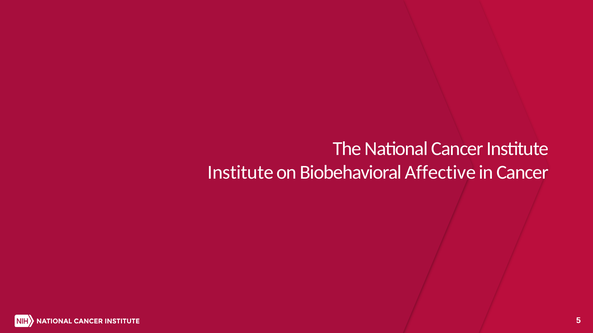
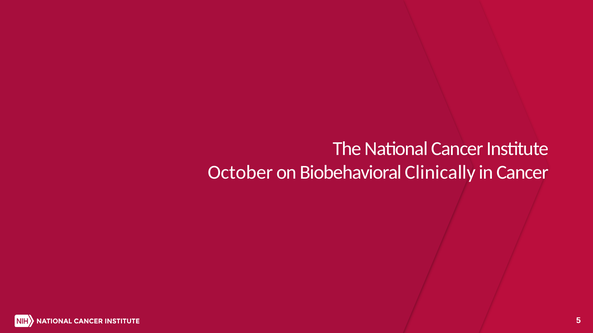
Institute: Institute -> October (241, 173)
Affective: Affective -> Clinically (440, 173)
